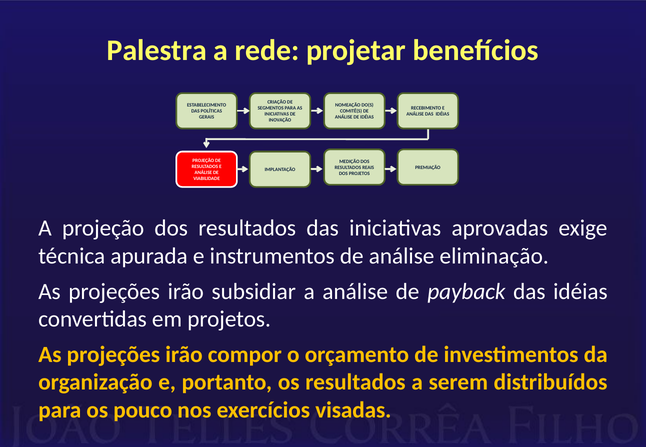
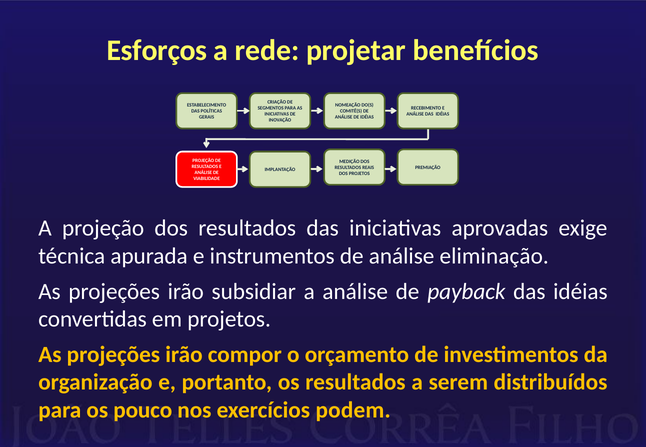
Palestra: Palestra -> Esforços (157, 51)
visadas: visadas -> podem (353, 410)
